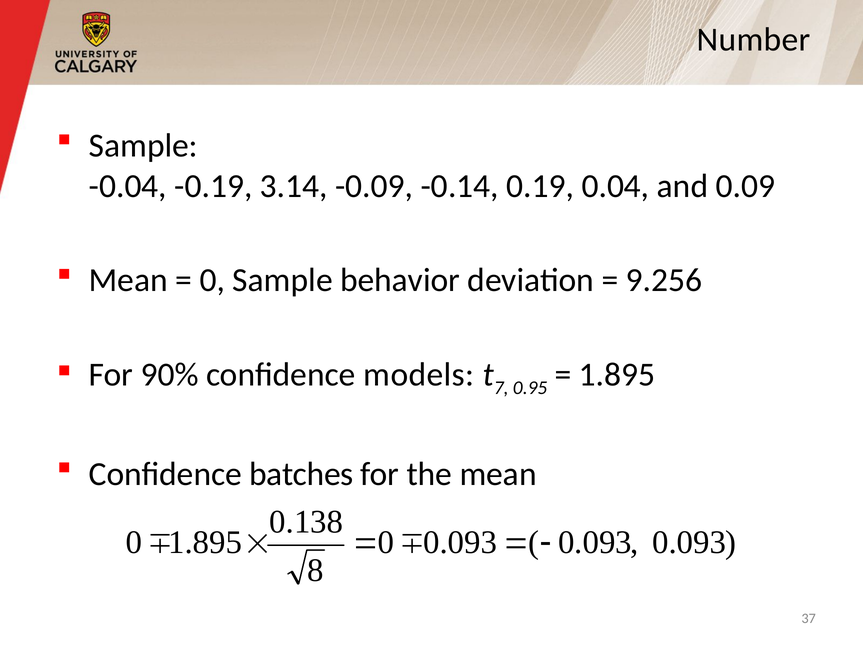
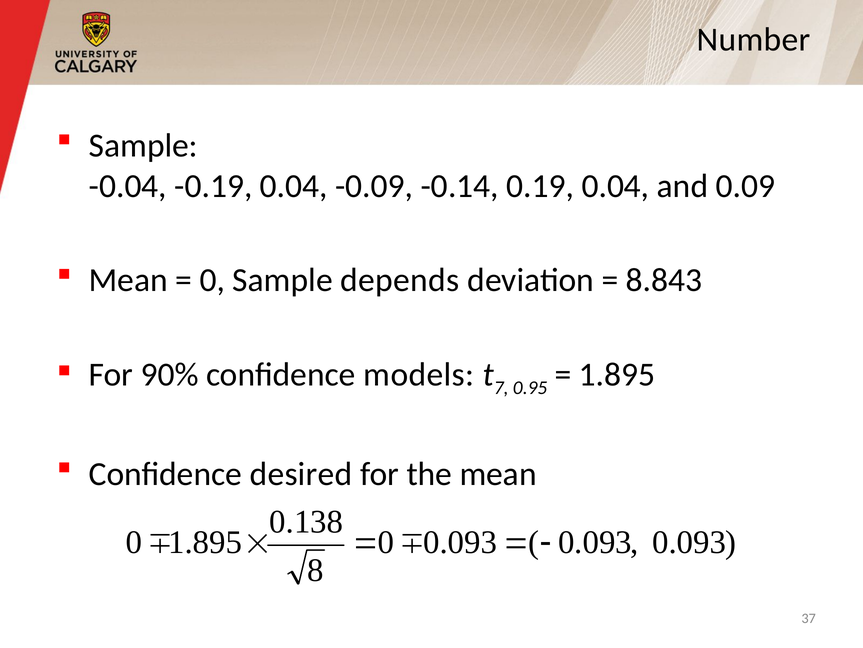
-0.19 3.14: 3.14 -> 0.04 (294, 186)
behavior: behavior -> depends (400, 280)
9.256: 9.256 -> 8.843 (664, 280)
batches: batches -> desired (301, 474)
